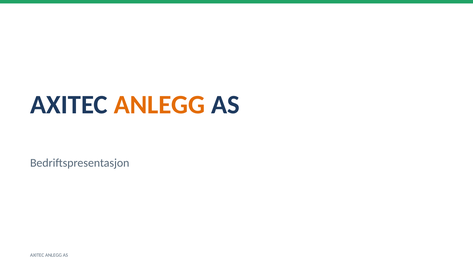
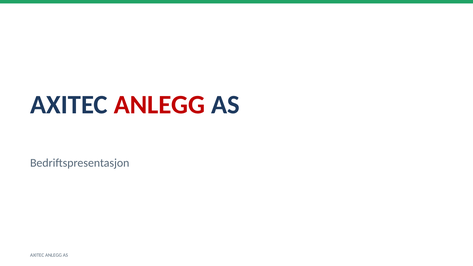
ANLEGG colour: orange -> red (159, 105)
